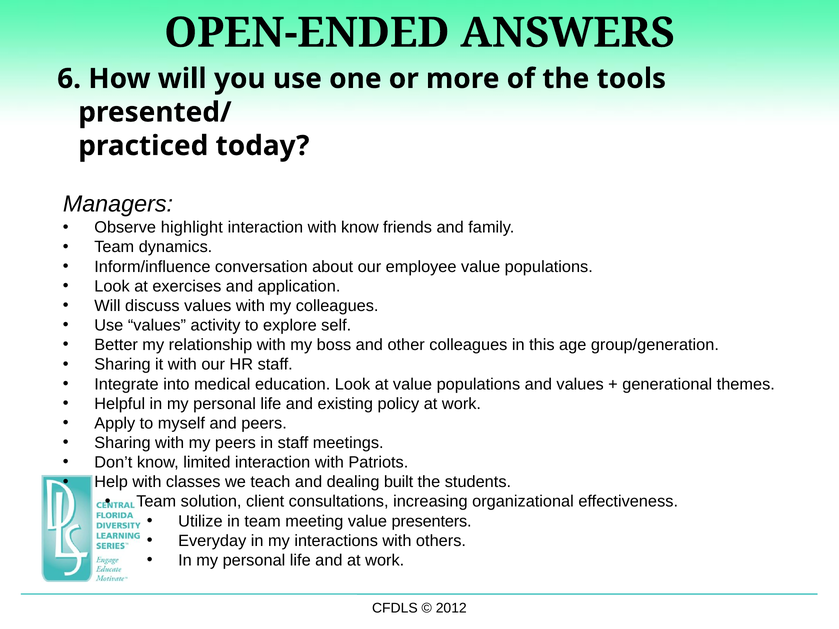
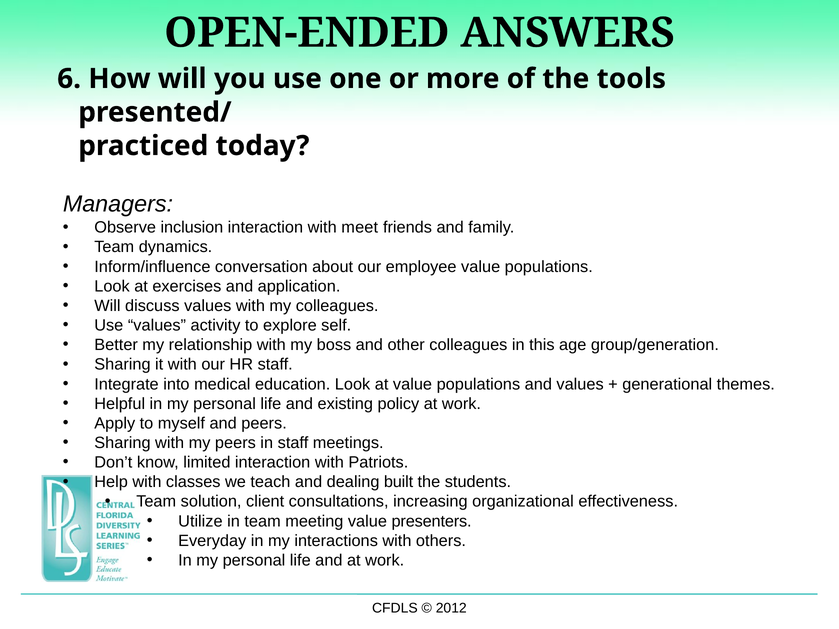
highlight: highlight -> inclusion (192, 228)
with know: know -> meet (360, 228)
